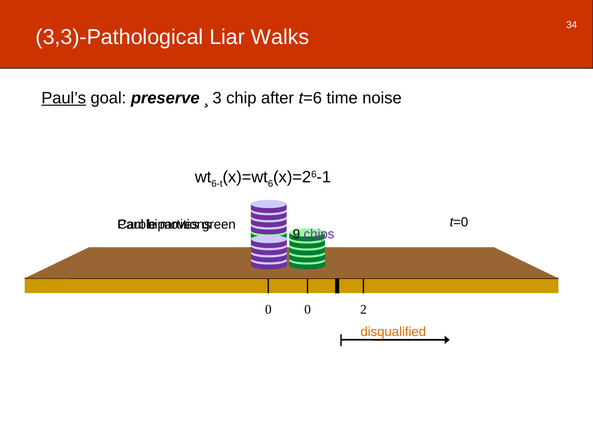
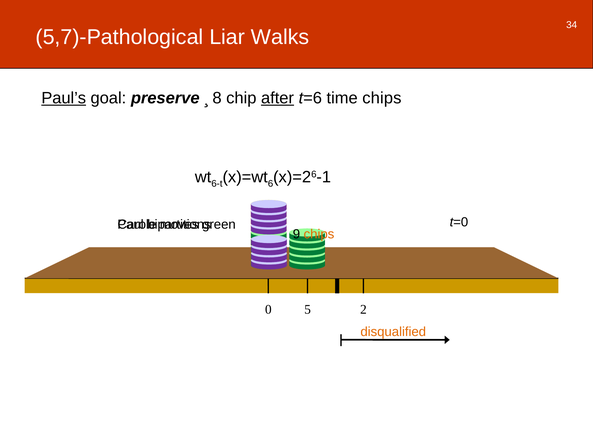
3,3)-Pathological: 3,3)-Pathological -> 5,7)-Pathological (119, 37)
3: 3 -> 8 (217, 98)
after underline: none -> present (278, 98)
time noise: noise -> chips (382, 98)
chips colour: purple -> orange (319, 234)
0 0: 0 -> 5 (308, 309)
